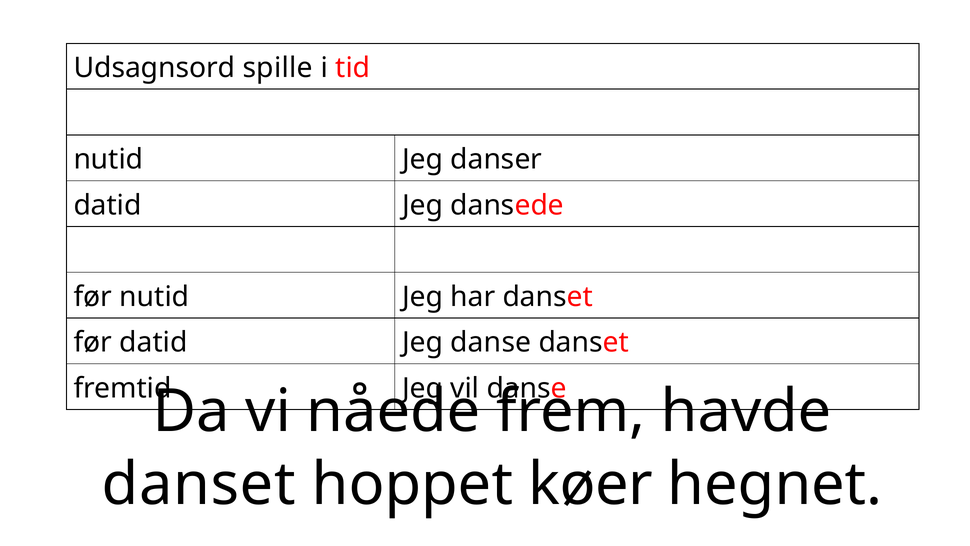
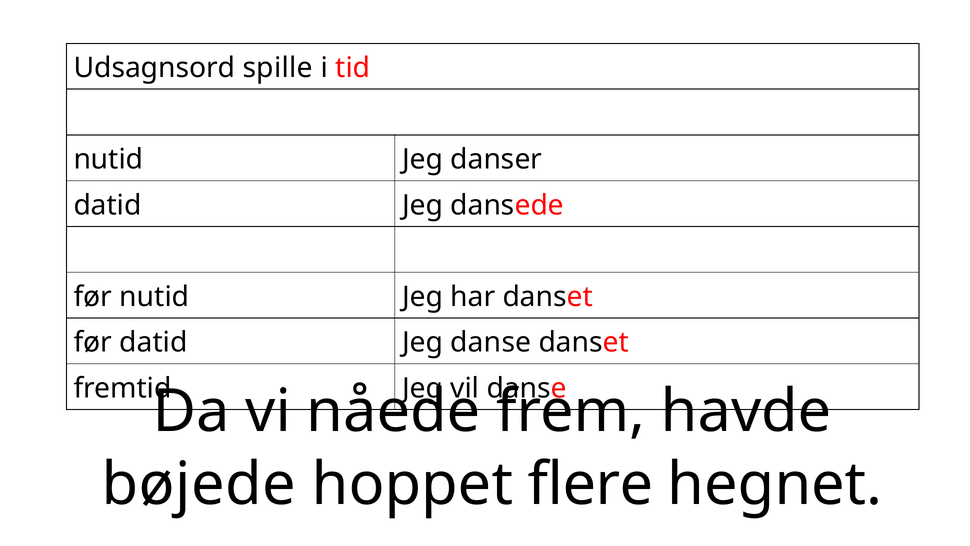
danset: danset -> bøjede (199, 484)
køer: køer -> flere (591, 484)
